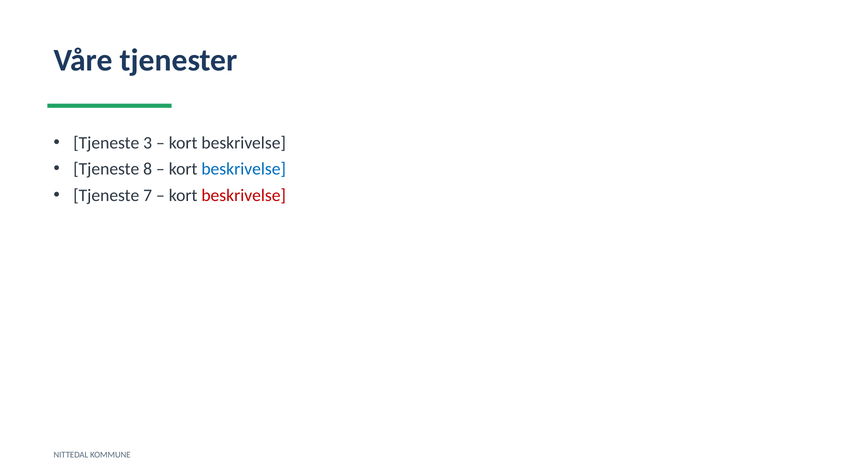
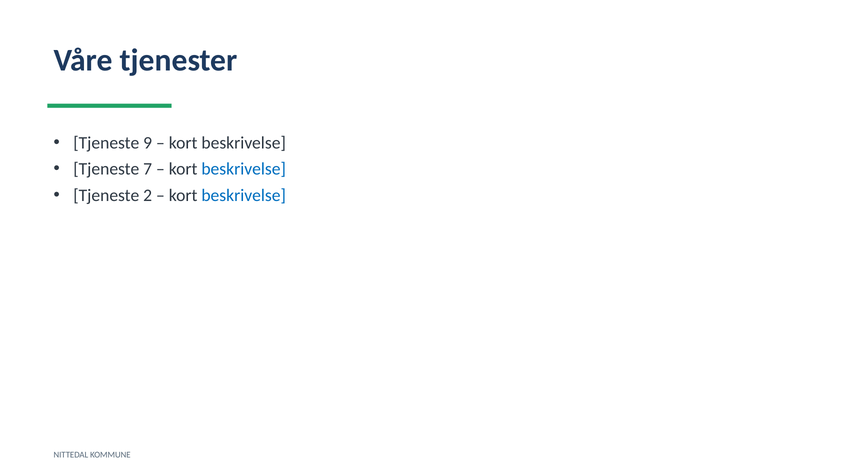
3: 3 -> 9 (148, 143)
8: 8 -> 7 (148, 169)
7: 7 -> 2 (148, 195)
beskrivelse colour: red -> blue (244, 195)
